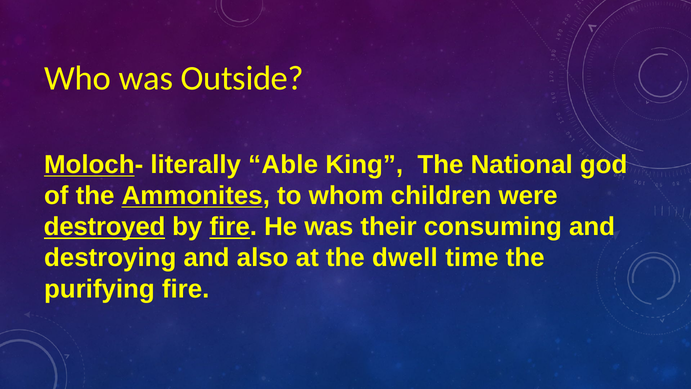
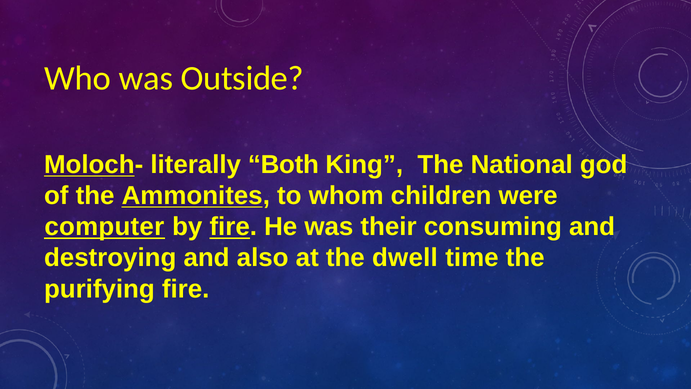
Able: Able -> Both (283, 164)
destroyed: destroyed -> computer (104, 227)
